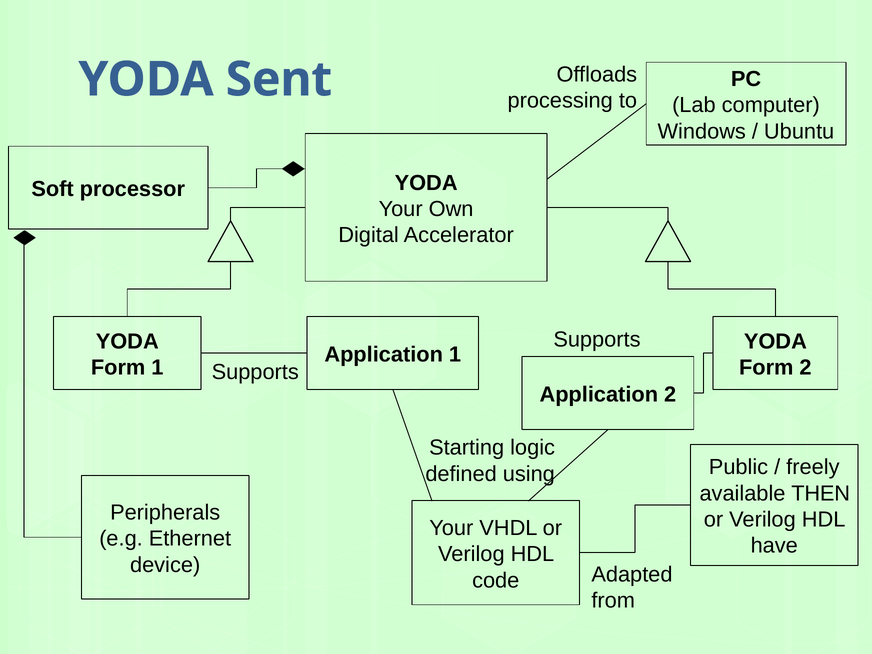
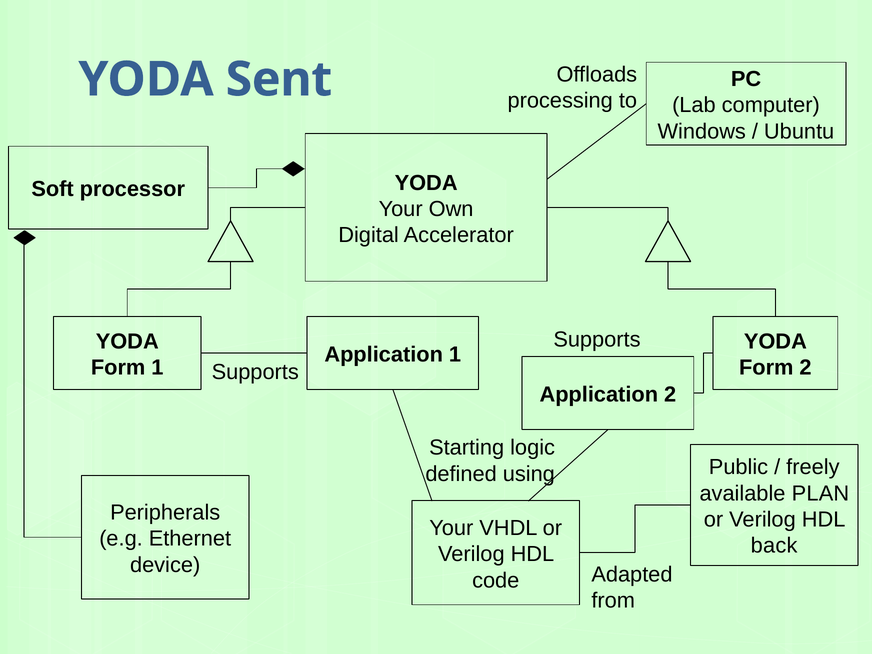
THEN: THEN -> PLAN (820, 493)
have: have -> back (774, 546)
